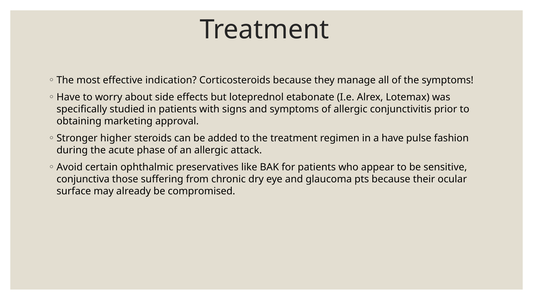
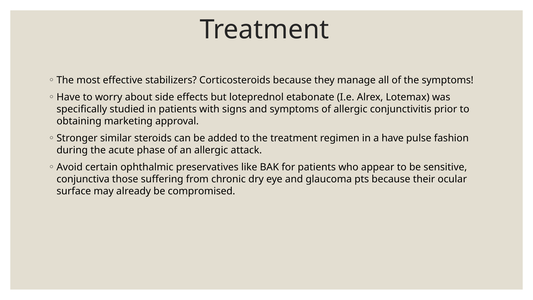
indication: indication -> stabilizers (171, 80)
higher: higher -> similar (116, 138)
